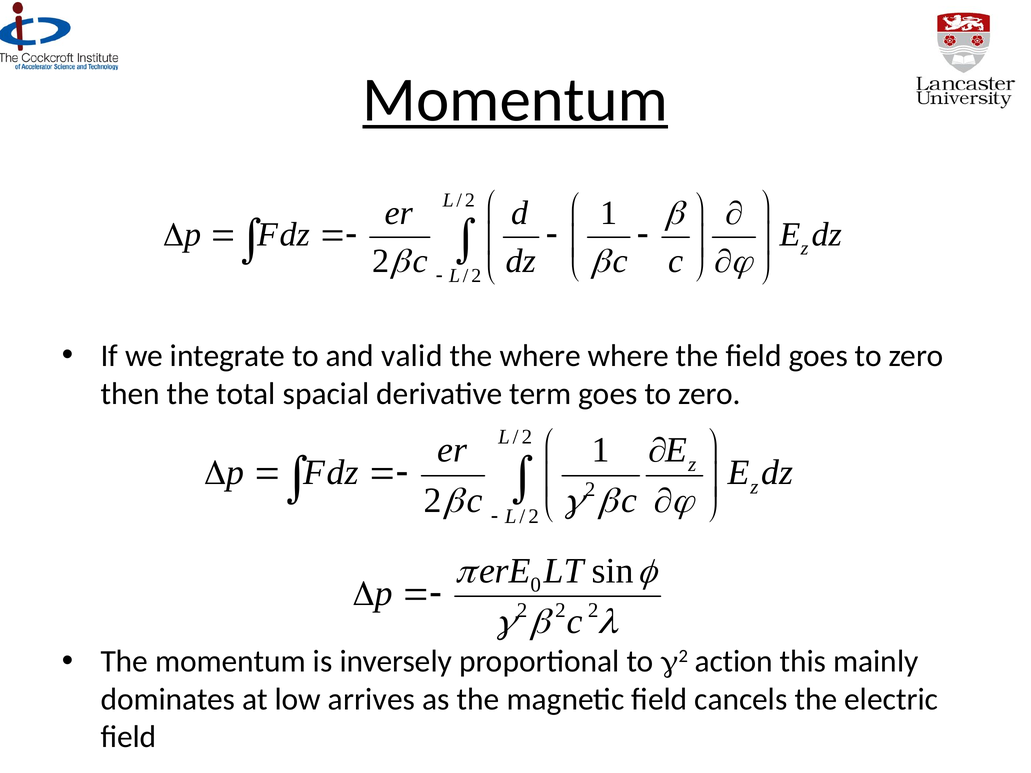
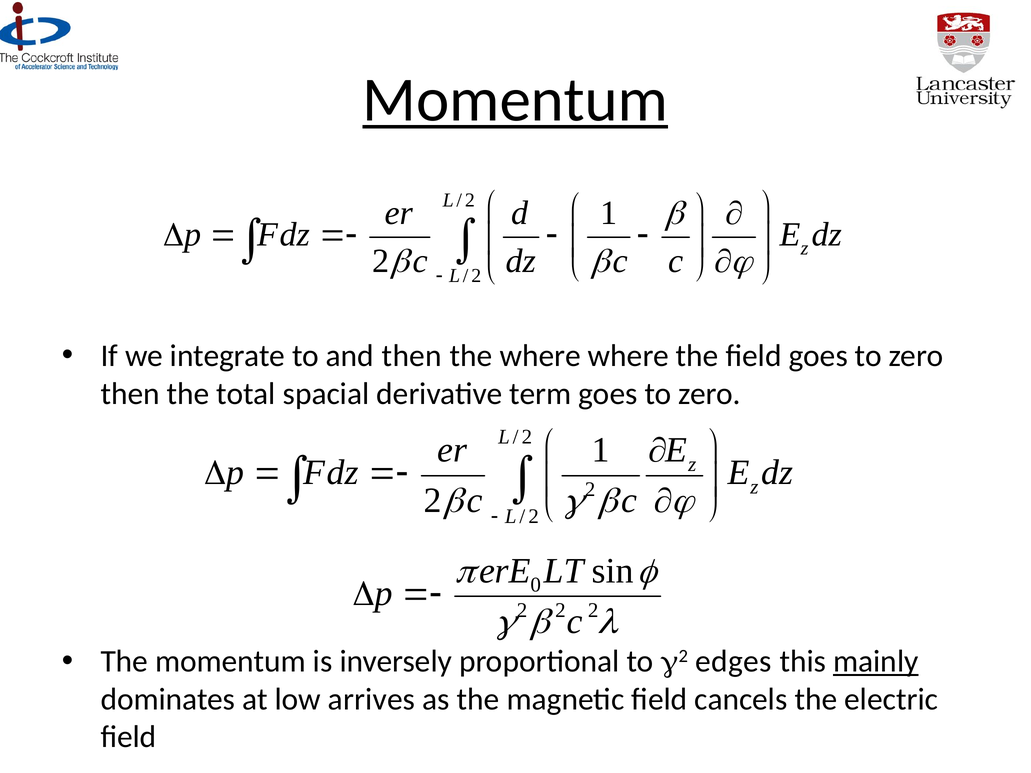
and valid: valid -> then (412, 356)
action: action -> edges (734, 662)
mainly underline: none -> present (876, 662)
